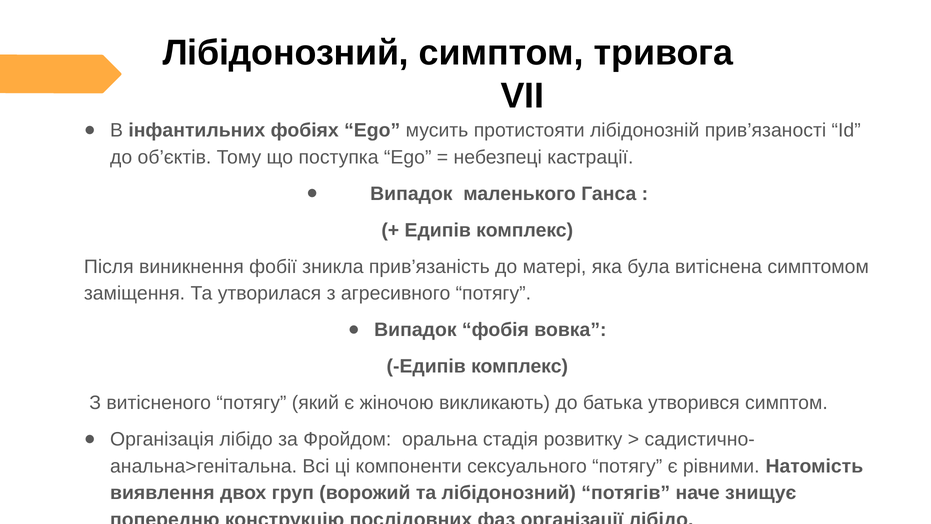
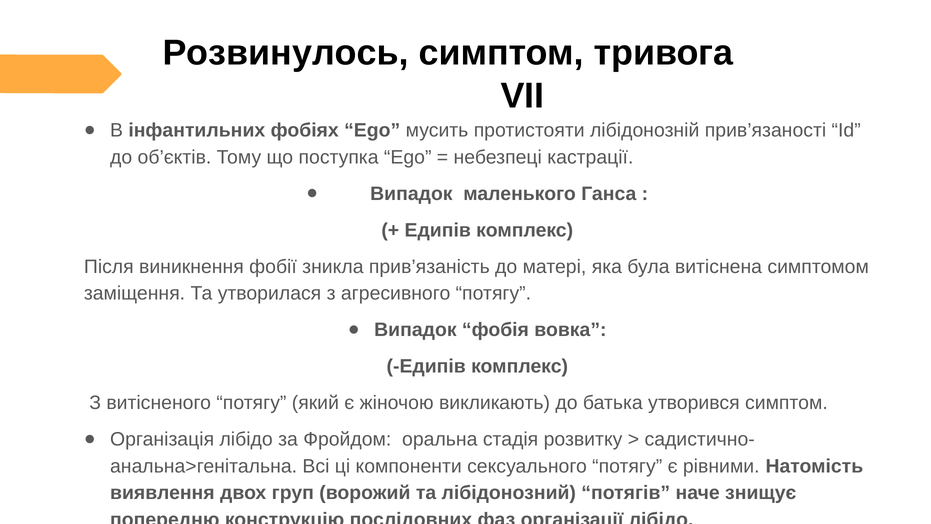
Лібідонозний: Лібідонозний -> Розвинулось (286, 53)
